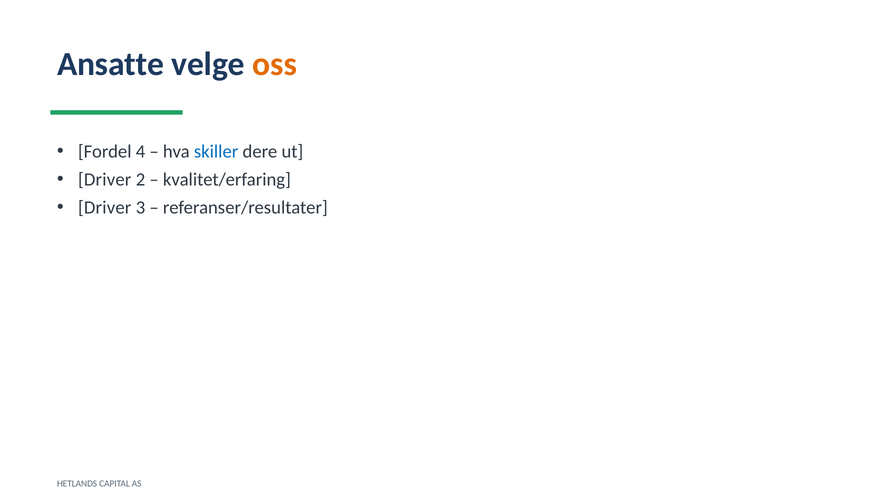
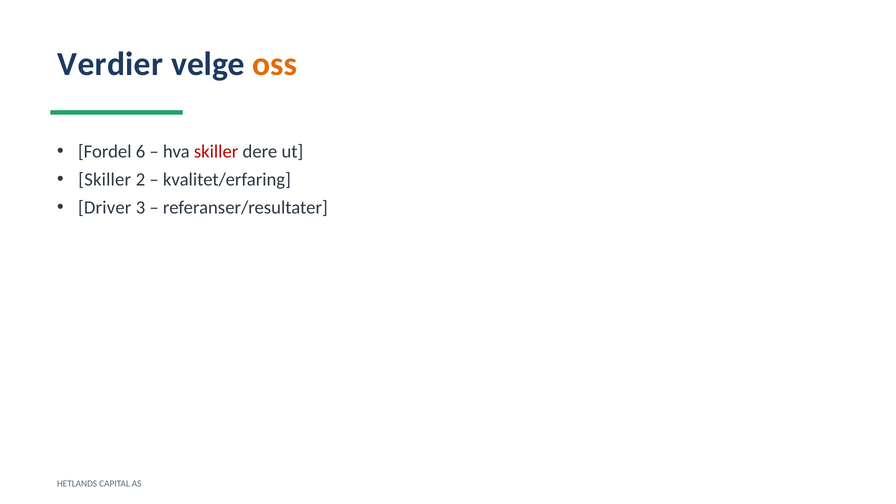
Ansatte: Ansatte -> Verdier (110, 64)
4: 4 -> 6 (141, 152)
skiller colour: blue -> red (216, 152)
Driver: Driver -> Skiller (105, 180)
